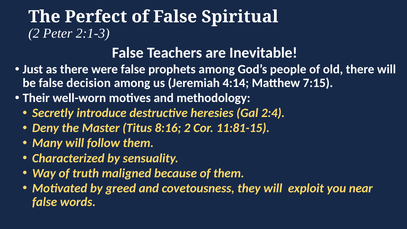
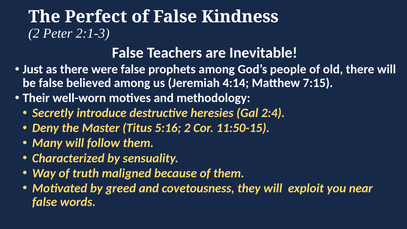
Spiritual: Spiritual -> Kindness (240, 17)
decision: decision -> believed (89, 83)
8:16: 8:16 -> 5:16 (168, 128)
11:81-15: 11:81-15 -> 11:50-15 (243, 128)
